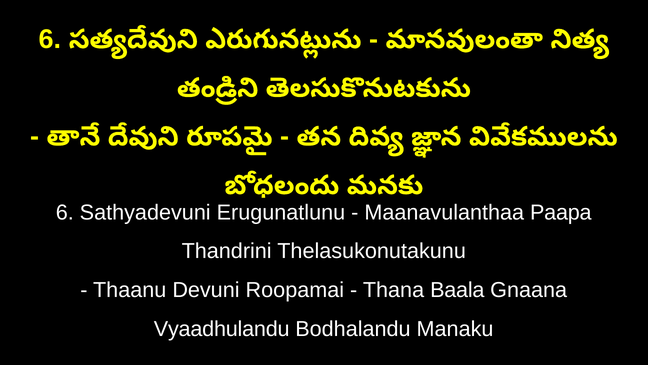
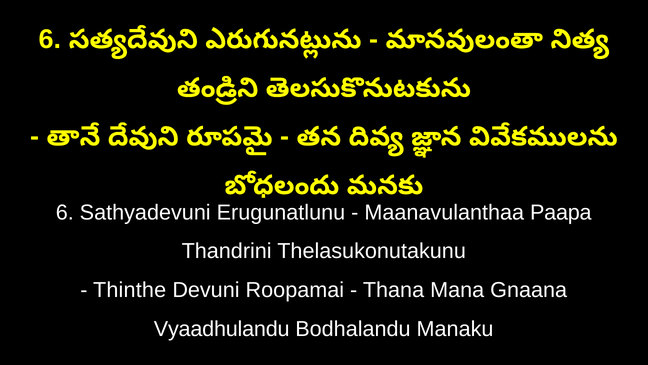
Thaanu: Thaanu -> Thinthe (130, 290)
Baala: Baala -> Mana (457, 290)
